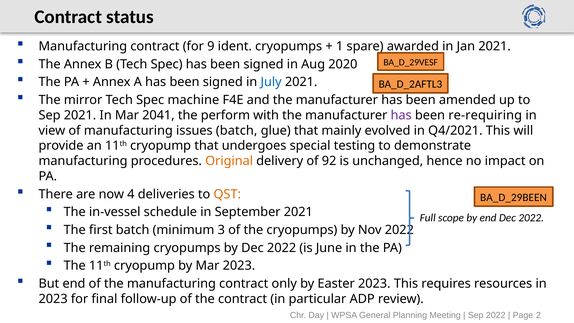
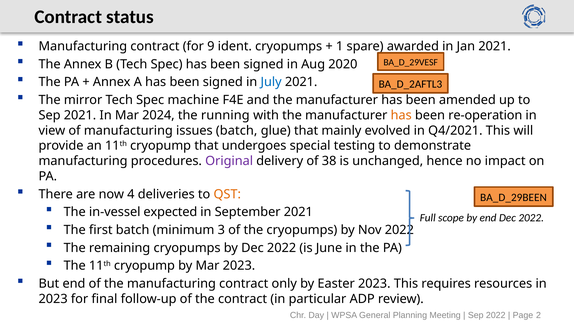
2041: 2041 -> 2024 (158, 115)
perform: perform -> running (225, 115)
has colour: purple -> orange (401, 115)
re-requiring: re-requiring -> re-operation (485, 115)
Original colour: orange -> purple (229, 161)
92: 92 -> 38 (329, 161)
schedule: schedule -> expected (170, 212)
